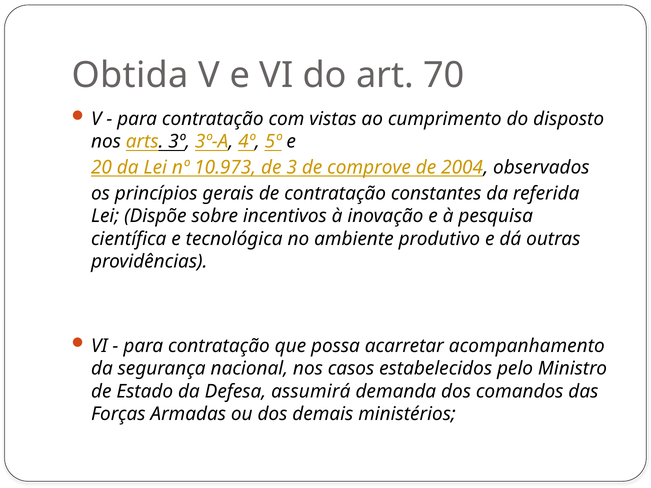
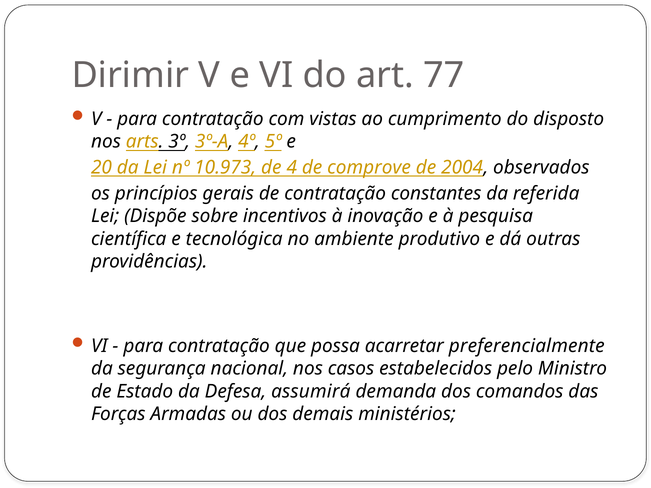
Obtida: Obtida -> Dirimir (130, 75)
70: 70 -> 77 (444, 75)
3: 3 -> 4 (292, 168)
acompanhamento: acompanhamento -> preferencialmente (527, 346)
